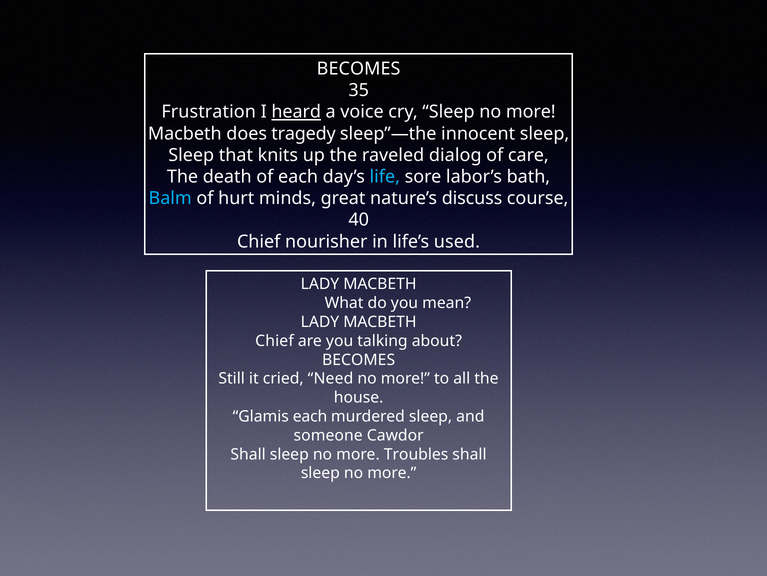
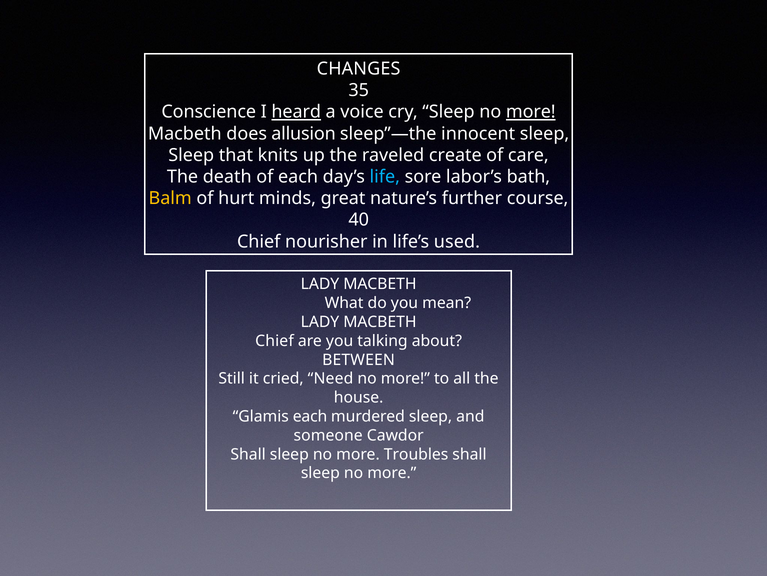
BECOMES: BECOMES -> CHANGES (359, 69)
Frustration: Frustration -> Conscience (209, 112)
more underline: none -> present (531, 112)
tragedy: tragedy -> allusion (304, 133)
dialog: dialog -> create (455, 155)
Balm colour: light blue -> yellow (170, 198)
discuss: discuss -> further (472, 198)
BECOMES: BECOMES -> BETWEEN (359, 359)
